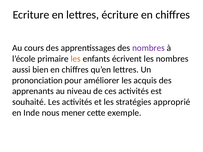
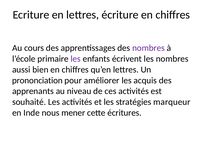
les colour: orange -> purple (76, 59)
approprié: approprié -> marqueur (172, 102)
exemple: exemple -> écritures (125, 113)
